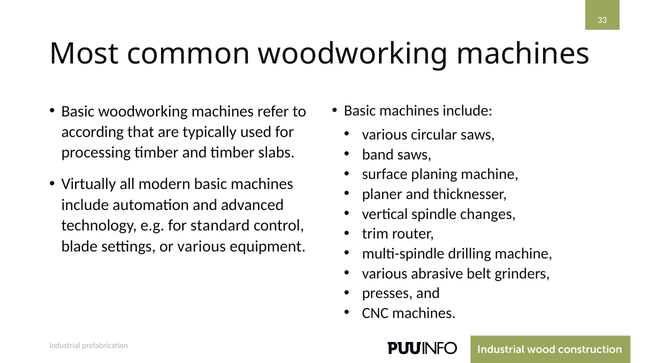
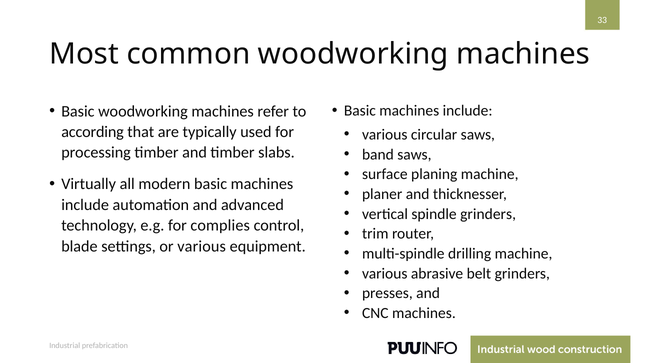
spindle changes: changes -> grinders (488, 214)
standard: standard -> complies (220, 226)
